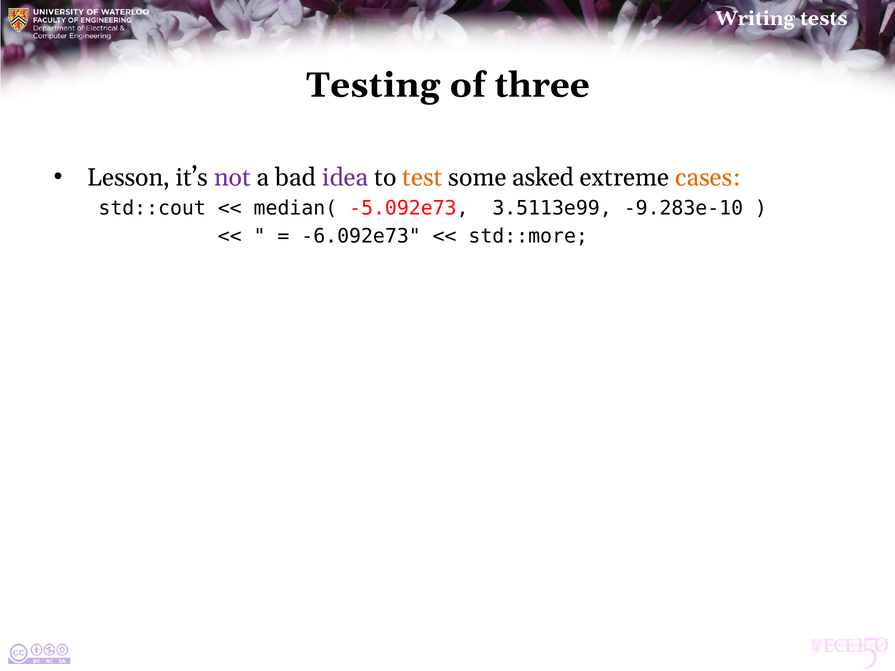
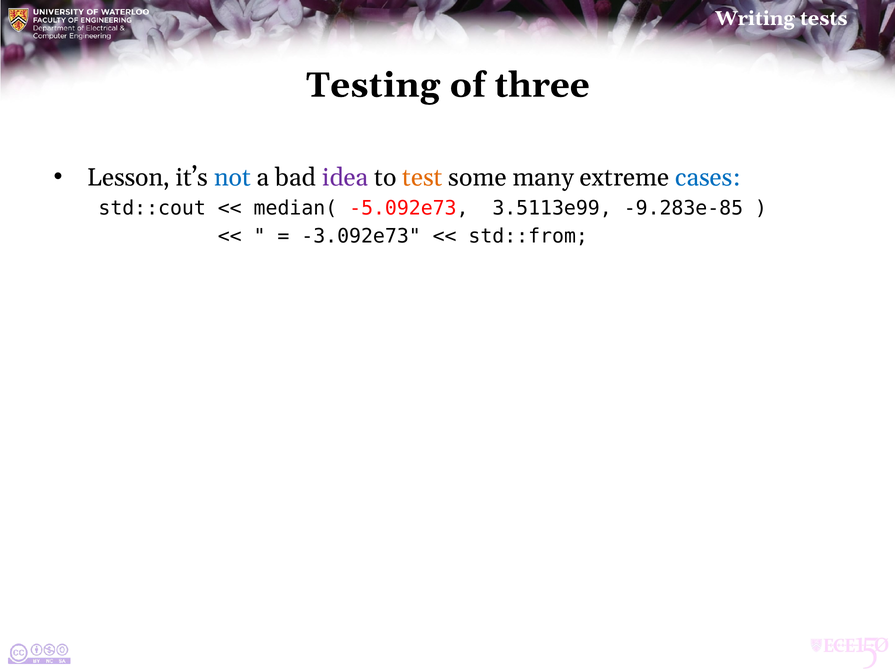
not colour: purple -> blue (233, 178)
asked: asked -> many (543, 178)
cases colour: orange -> blue (708, 178)
-9.283e-10: -9.283e-10 -> -9.283e-85 (683, 208)
-6.092e73: -6.092e73 -> -3.092e73 (361, 236)
std::more: std::more -> std::from (528, 236)
